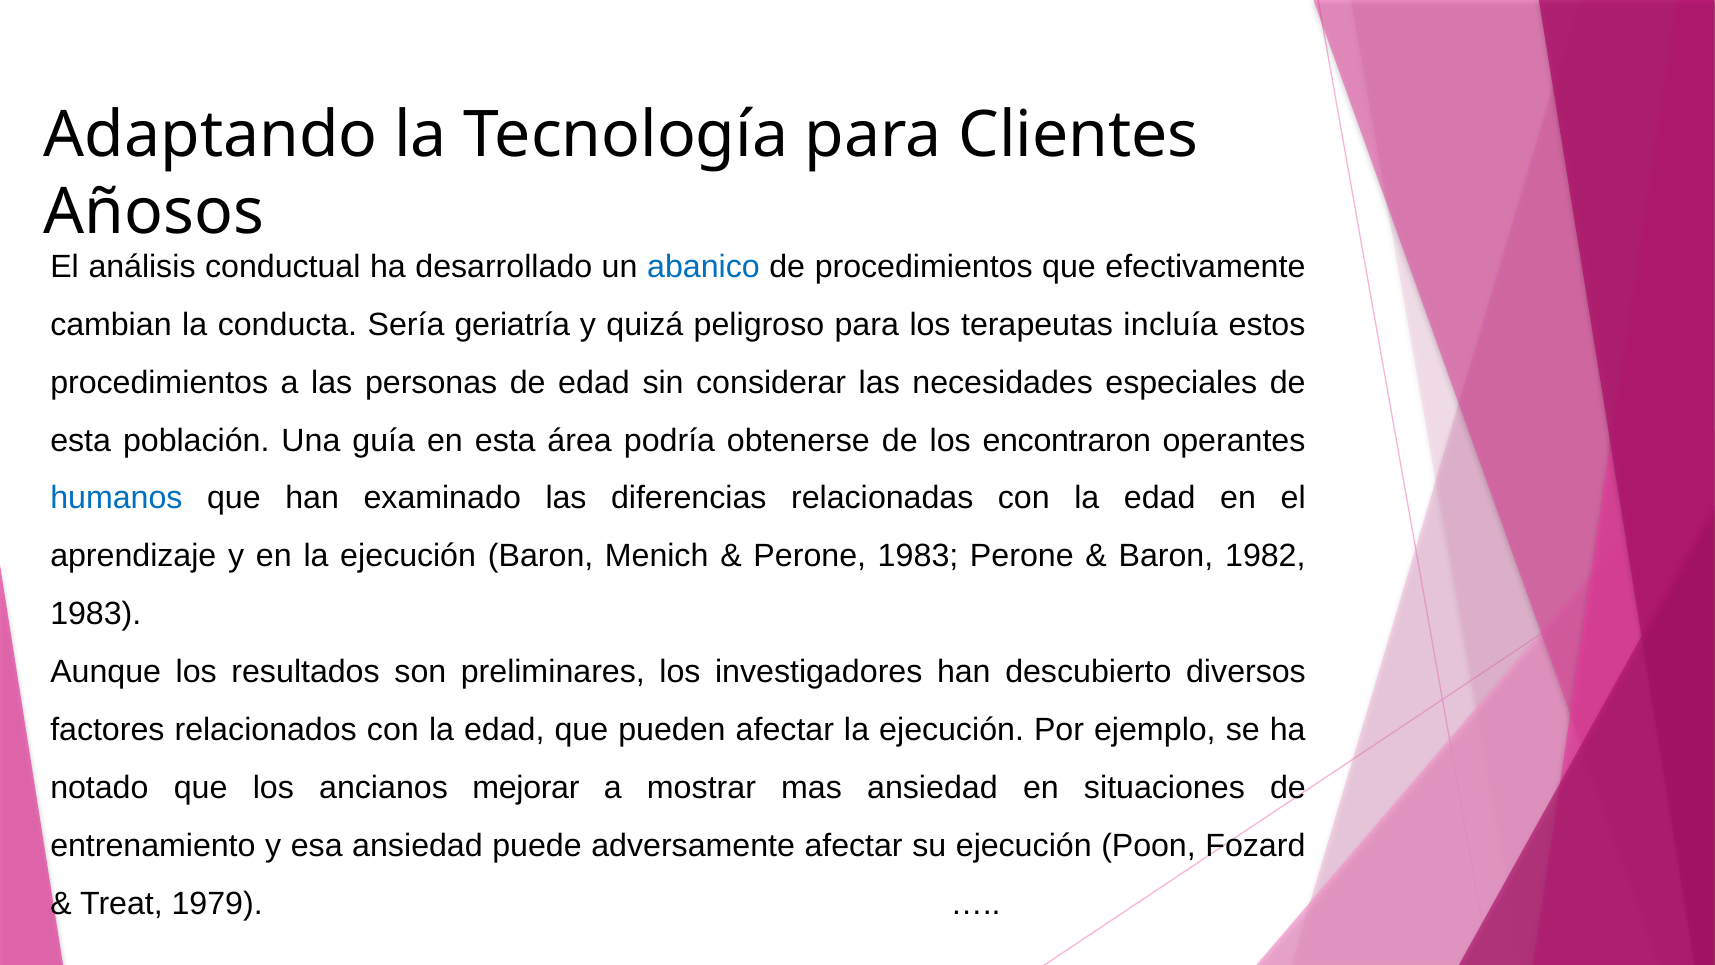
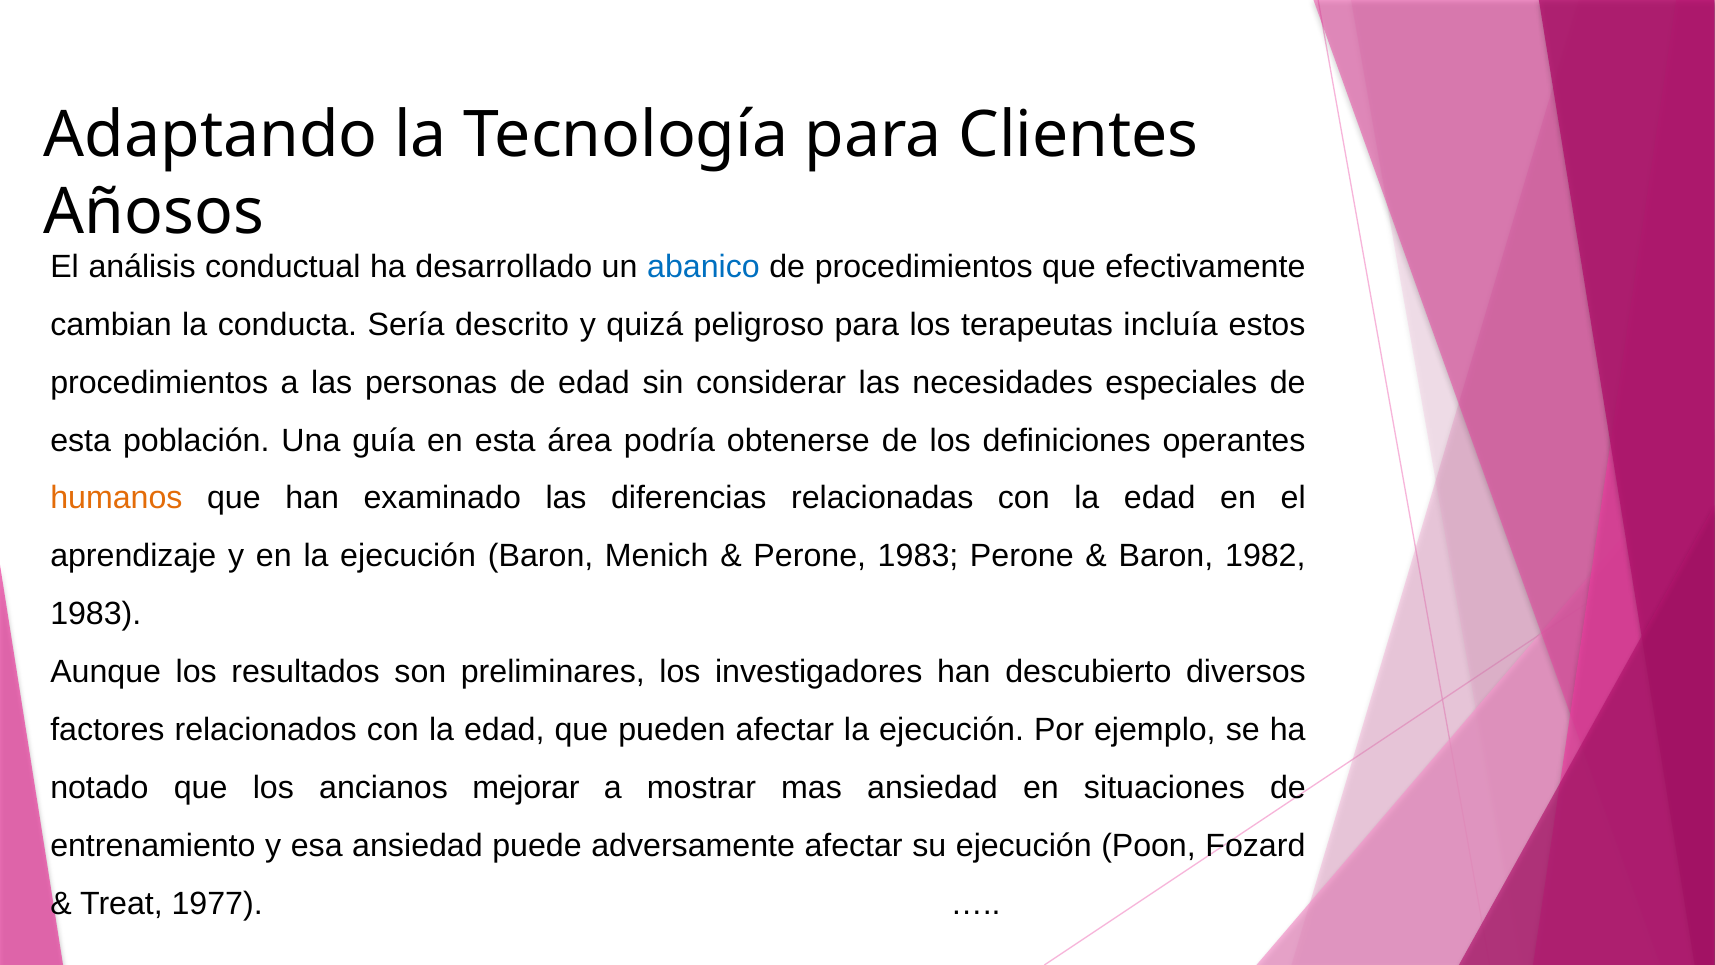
geriatría: geriatría -> descrito (512, 325)
encontraron: encontraron -> definiciones (1067, 440)
humanos colour: blue -> orange (116, 498)
1979: 1979 -> 1977 (217, 903)
